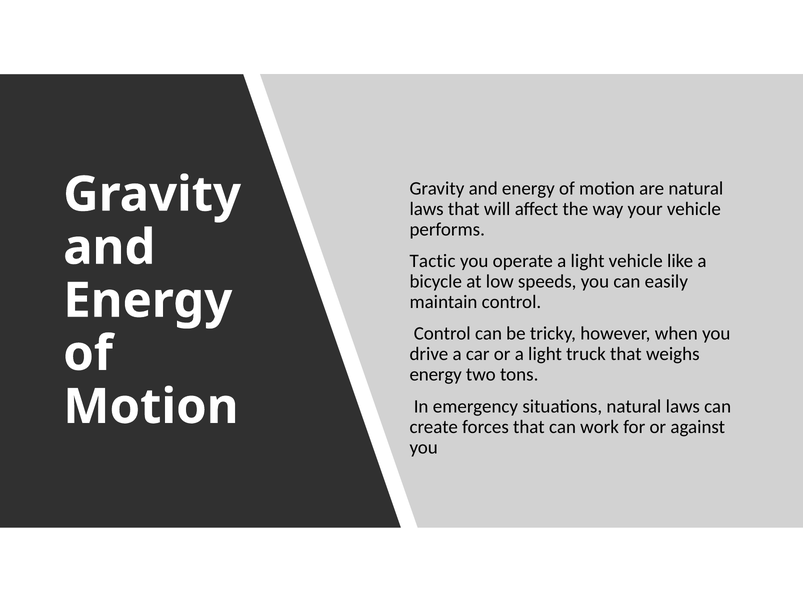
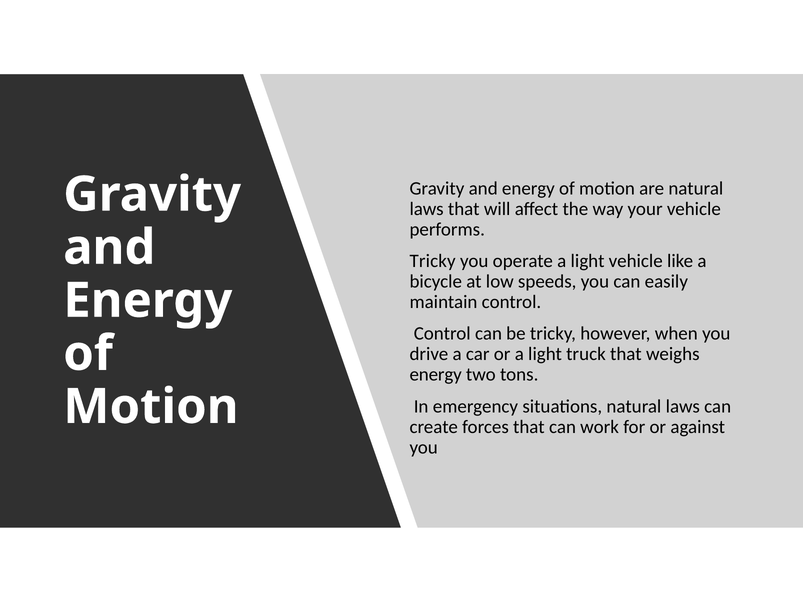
Tactic: Tactic -> Tricky (433, 261)
